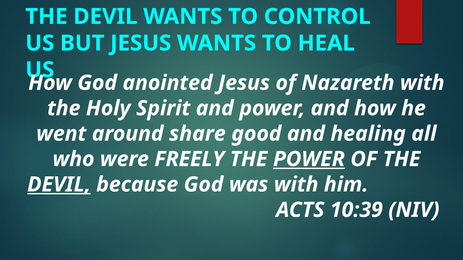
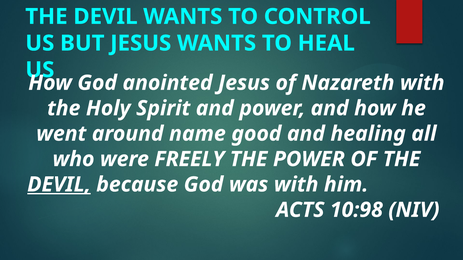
share: share -> name (197, 134)
POWER underline: present -> none (309, 159)
10:39: 10:39 -> 10:98 (356, 210)
